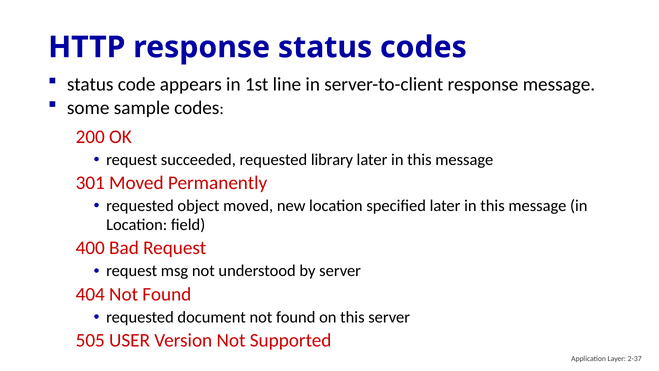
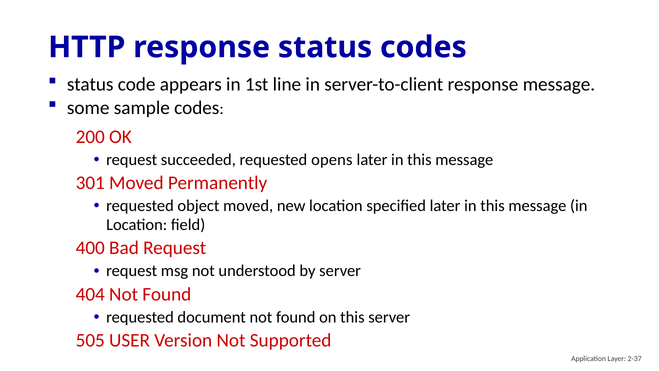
library: library -> opens (332, 160)
